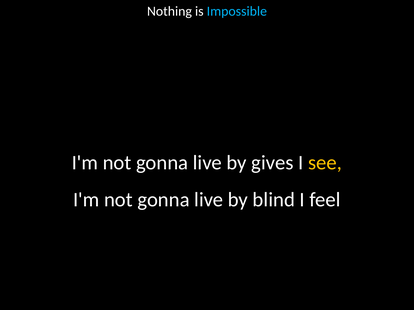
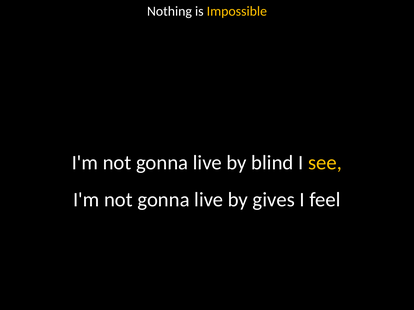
Impossible colour: light blue -> yellow (237, 11)
gives: gives -> blind (272, 163)
blind: blind -> gives (274, 200)
